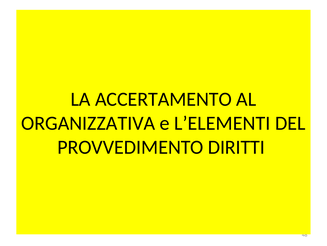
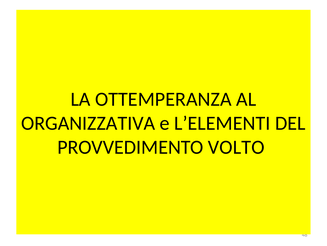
ACCERTAMENTO: ACCERTAMENTO -> OTTEMPERANZA (163, 99)
DIRITTI: DIRITTI -> VOLTO (236, 147)
